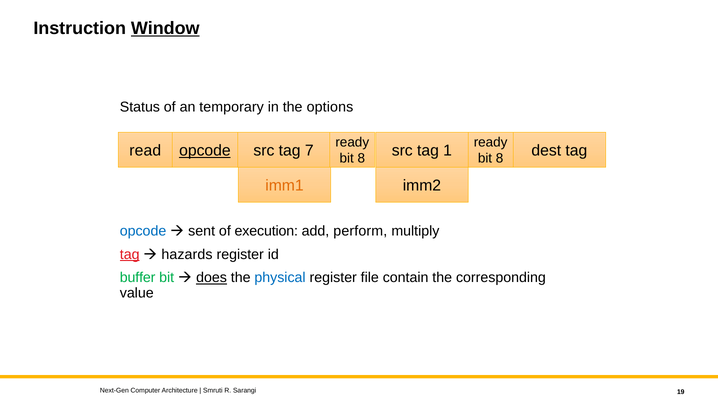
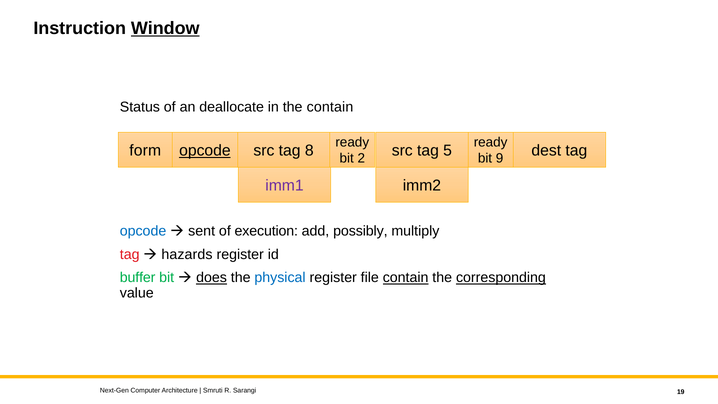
temporary: temporary -> deallocate (232, 107)
the options: options -> contain (330, 107)
read: read -> form (145, 151)
7: 7 -> 8 (309, 151)
8: 8 -> 2 (361, 159)
1: 1 -> 5 (448, 151)
8: 8 -> 9 (500, 159)
imm1 colour: orange -> purple (284, 186)
perform: perform -> possibly (360, 231)
tag underline: present -> none (130, 254)
contain underline: none -> present (406, 278)
corresponding underline: none -> present (501, 278)
